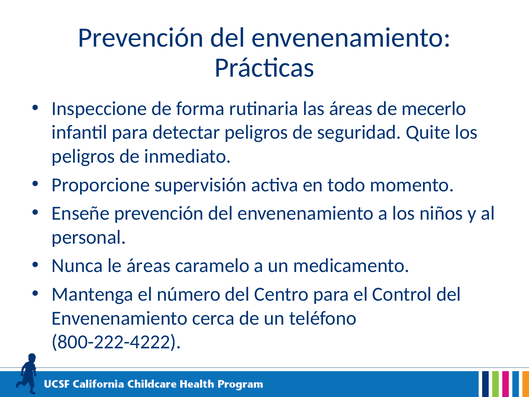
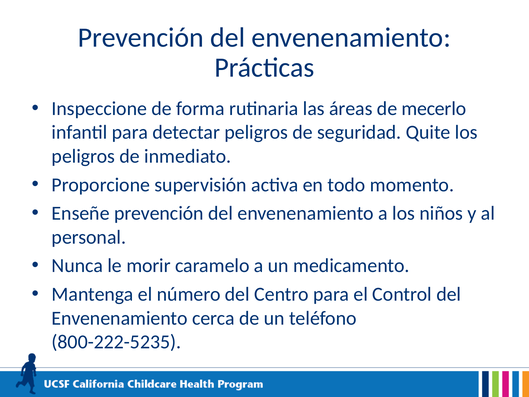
le áreas: áreas -> morir (148, 266)
800-222-4222: 800-222-4222 -> 800-222-5235 (116, 342)
